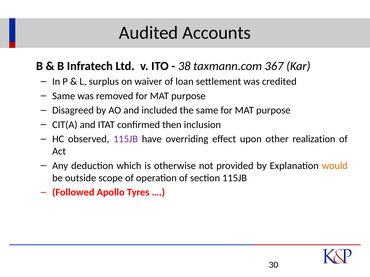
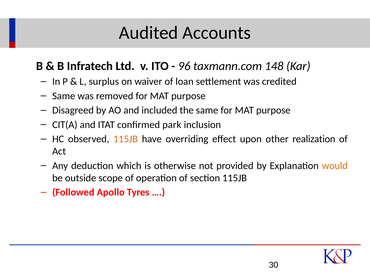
38: 38 -> 96 (184, 66)
367: 367 -> 148 (274, 66)
then: then -> park (172, 125)
115JB colour: purple -> orange (126, 139)
